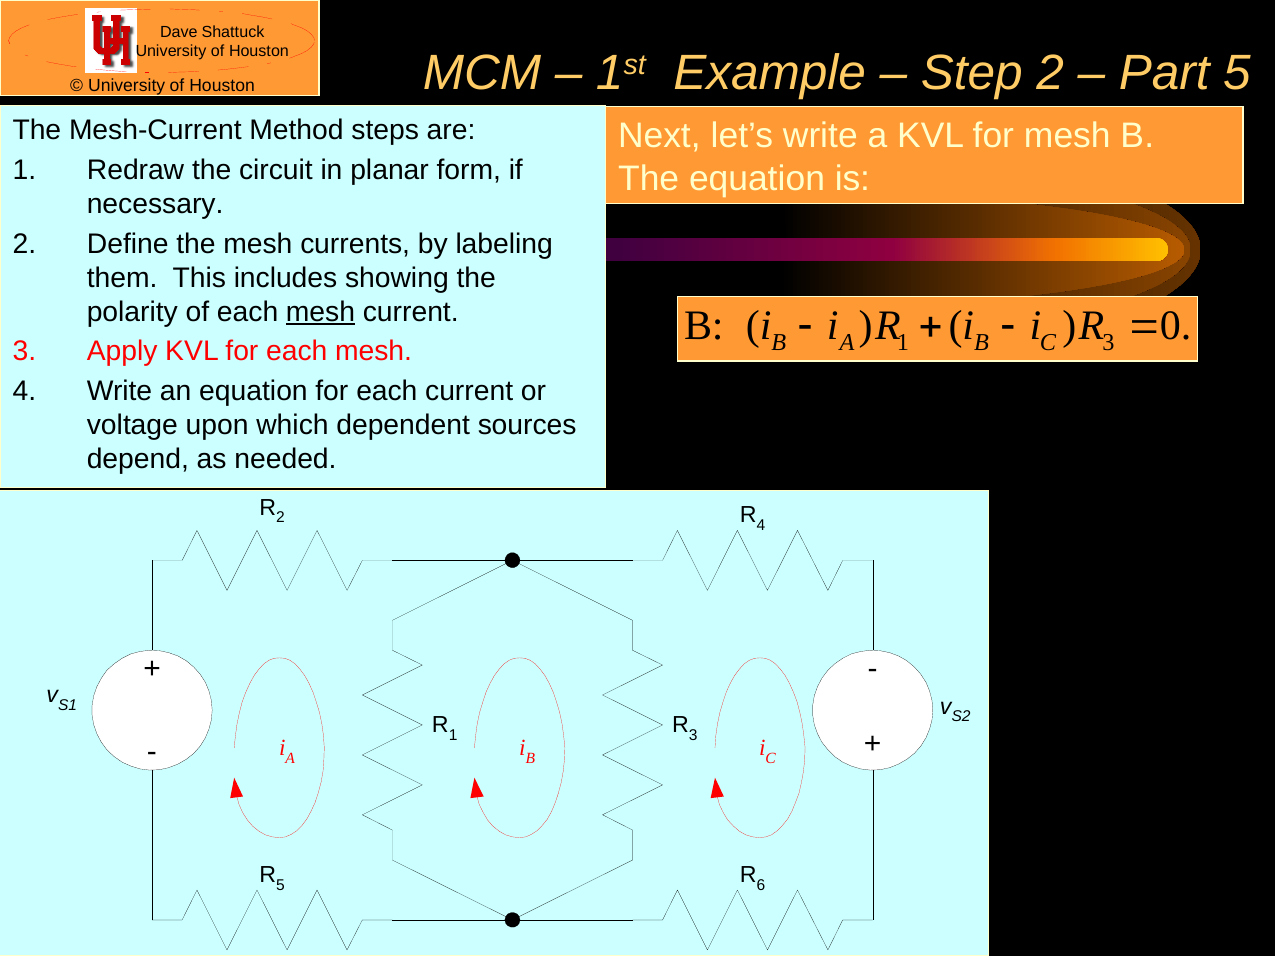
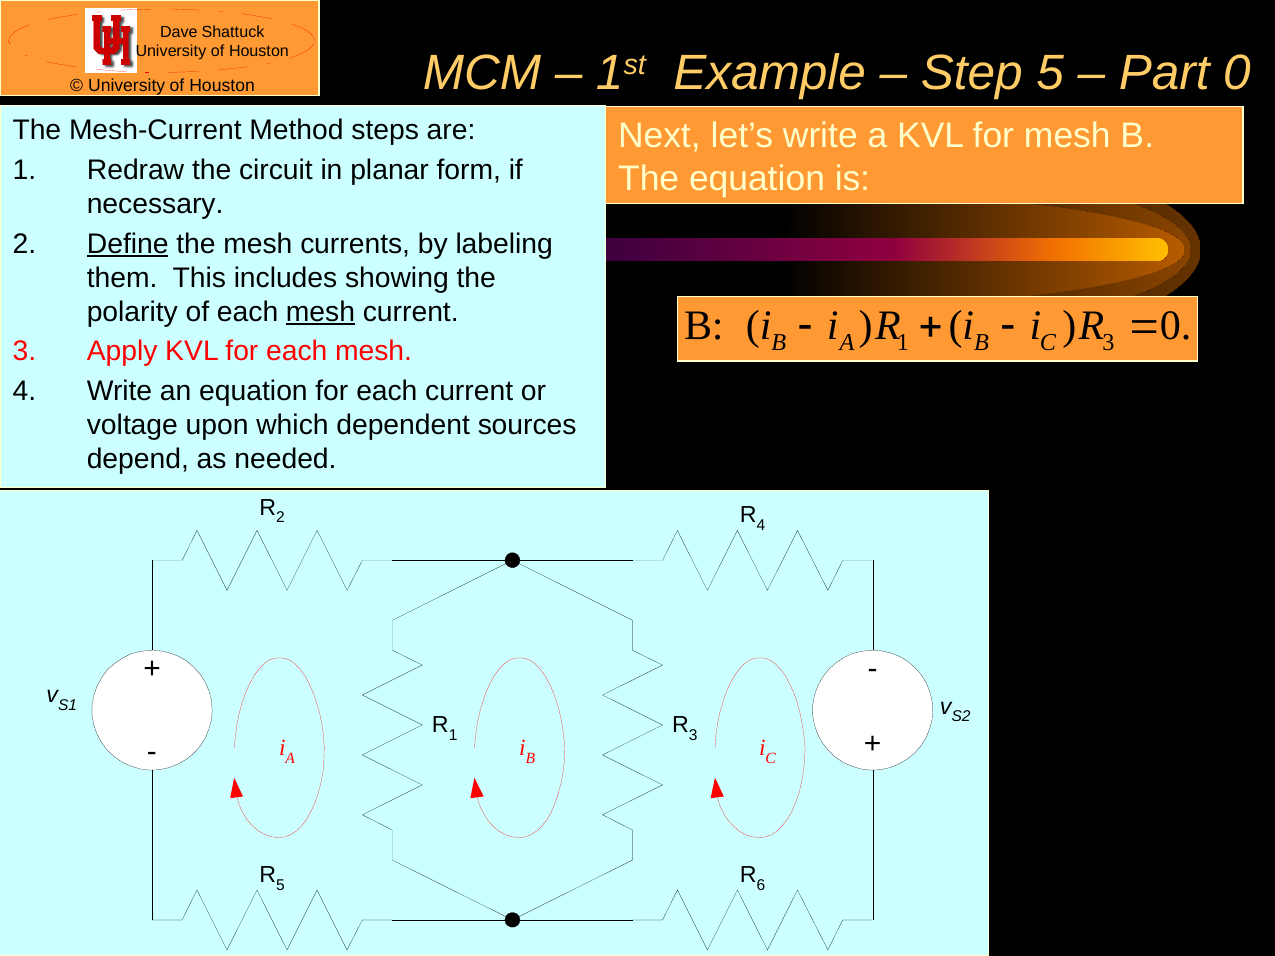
Step 2: 2 -> 5 (1050, 73)
Part 5: 5 -> 0 (1237, 73)
Define underline: none -> present (128, 244)
